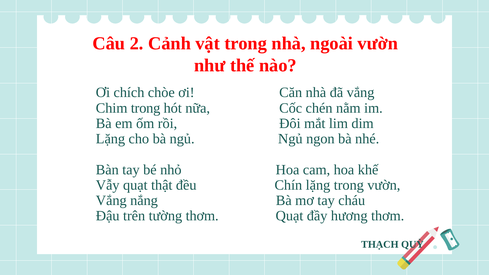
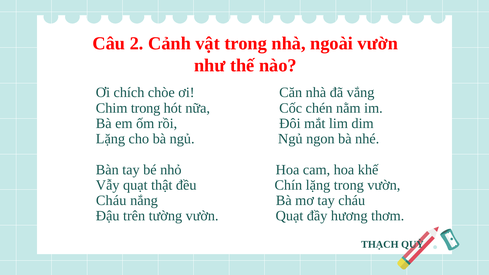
Vắng: Vắng -> Cháu (111, 200)
tường thơm: thơm -> vườn (202, 216)
